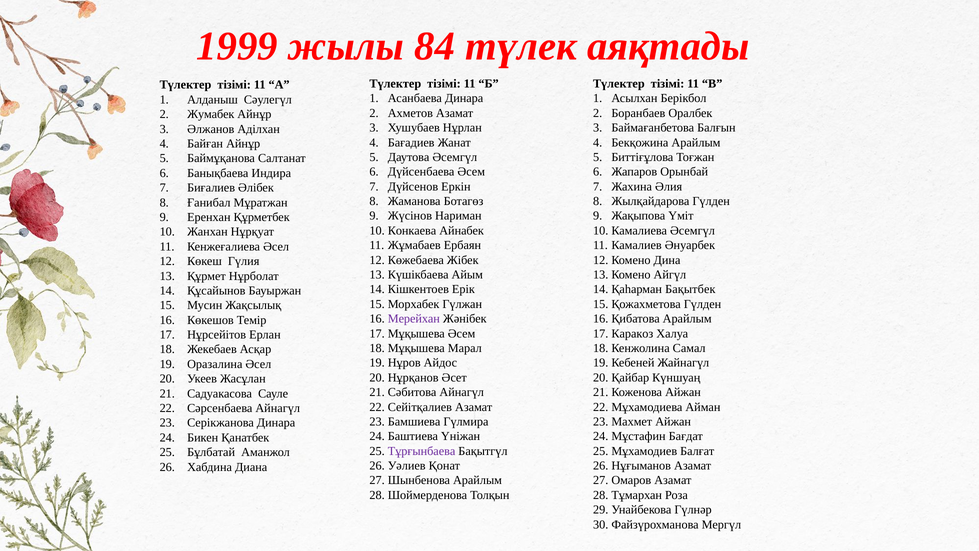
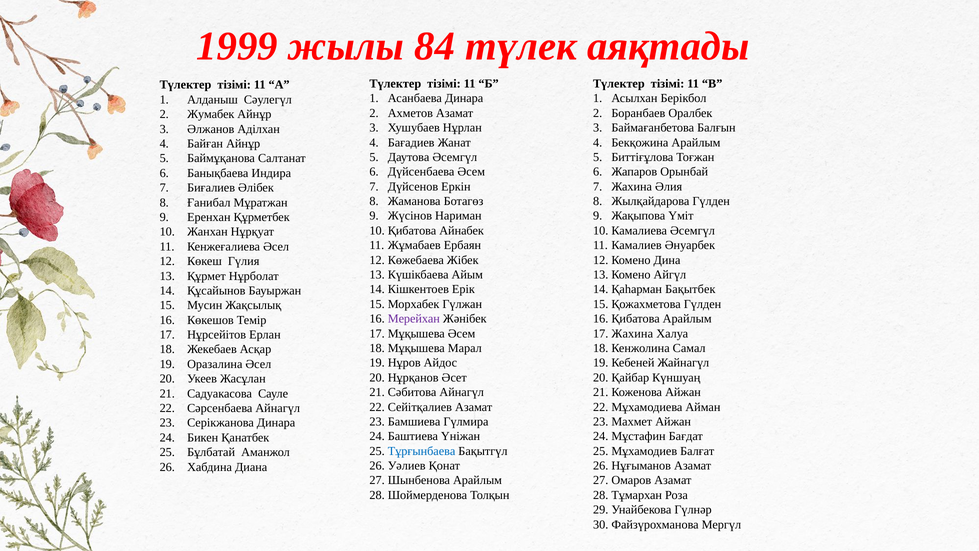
Конкаева: Конкаева -> Қибатова (412, 231)
Каракоз: Каракоз -> Жахина (632, 333)
Тұрғынбаева colour: purple -> blue (422, 451)
